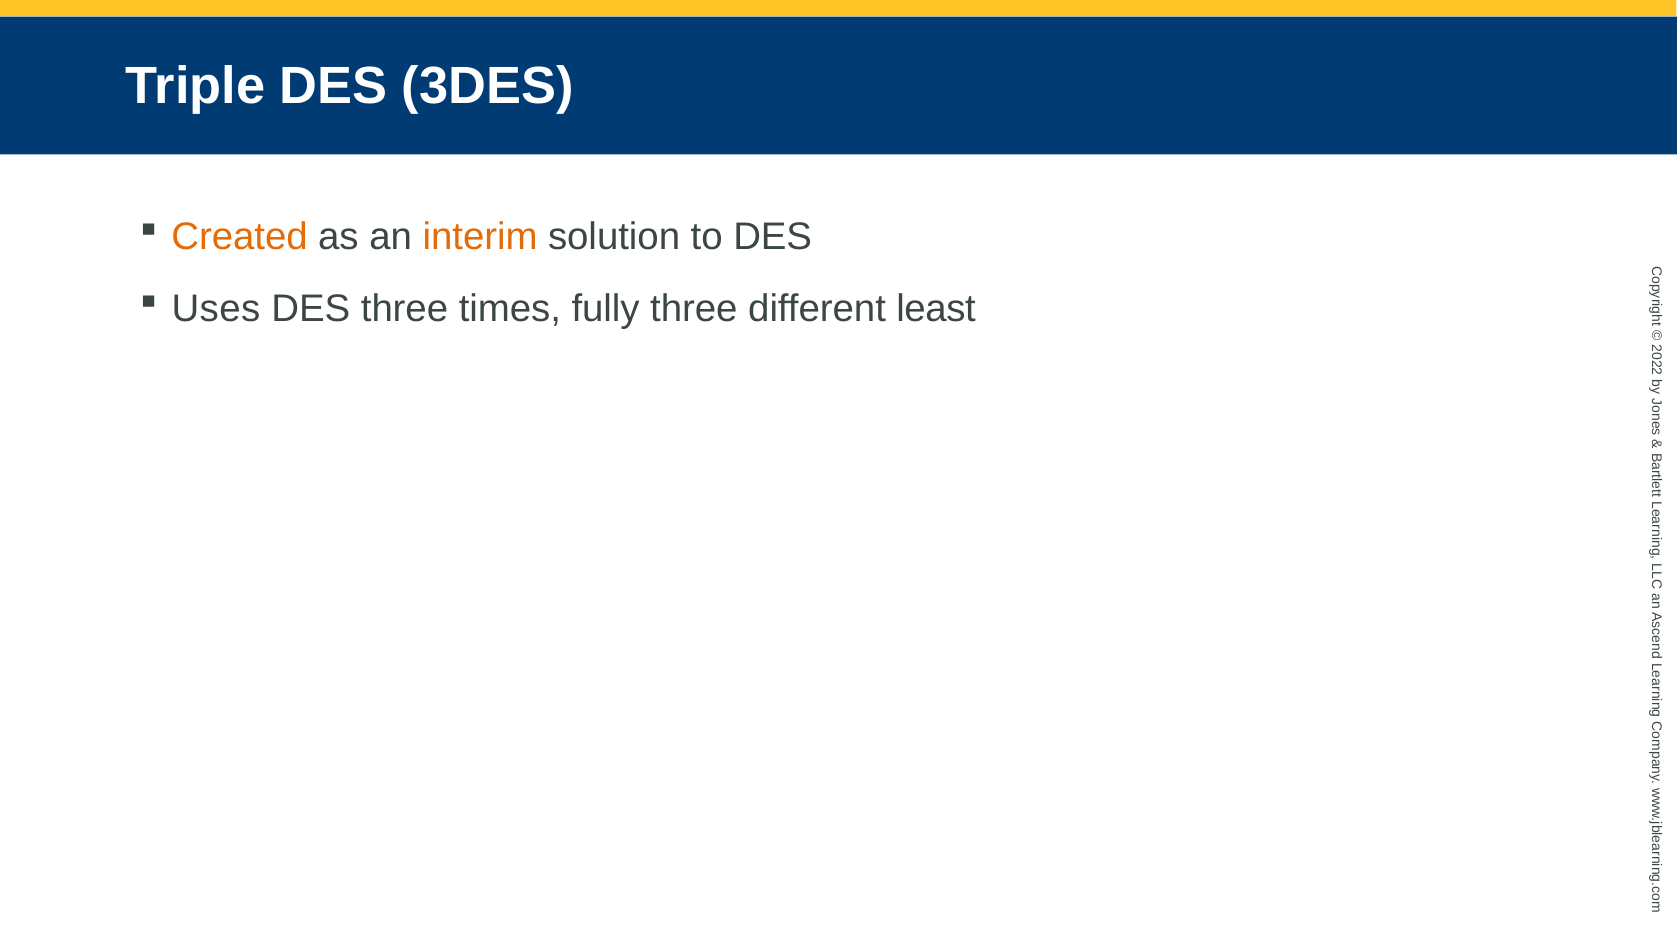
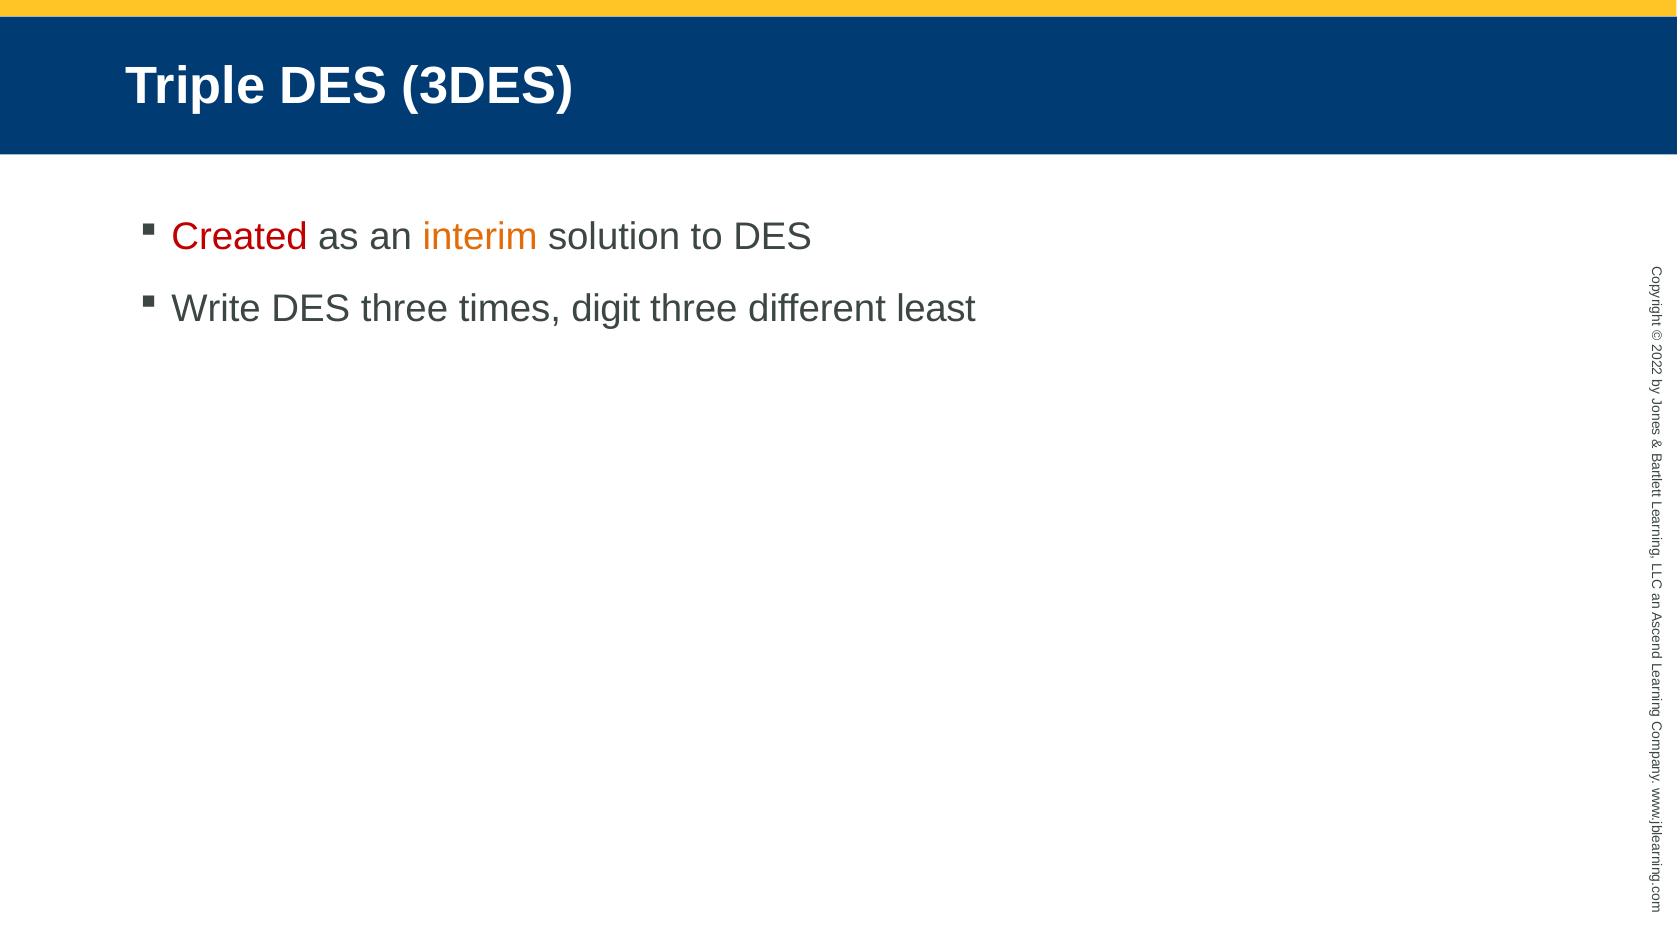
Created colour: orange -> red (240, 237)
Uses: Uses -> Write (216, 309)
fully: fully -> digit (606, 309)
